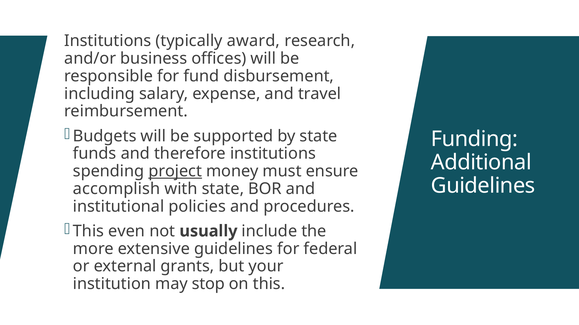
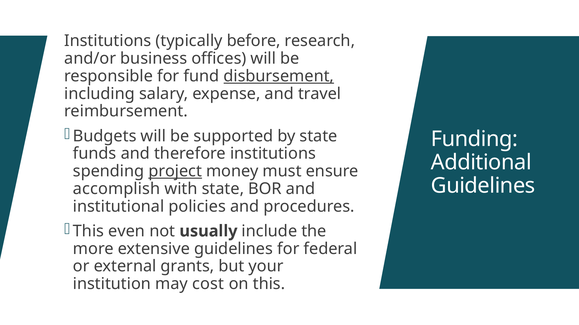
award: award -> before (254, 41)
disbursement underline: none -> present (279, 76)
stop: stop -> cost (208, 284)
